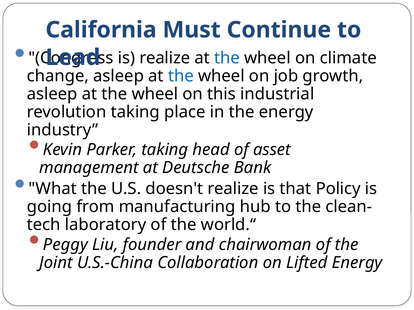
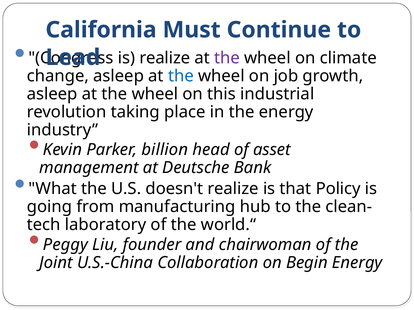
the colour: blue -> purple (227, 58)
Parker taking: taking -> billion (165, 150)
Lifted: Lifted -> Begin (307, 263)
